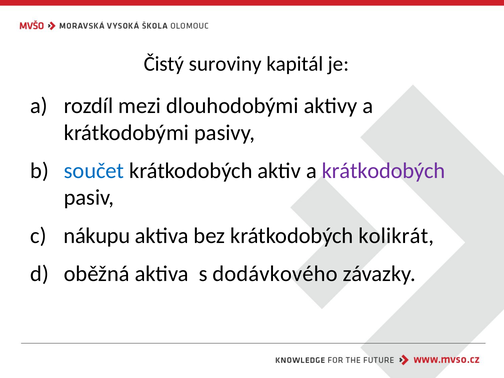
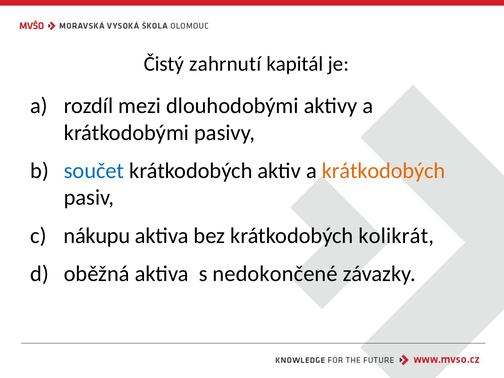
suroviny: suroviny -> zahrnutí (225, 64)
krátkodobých colour: purple -> orange (383, 171)
dodávkového: dodávkového -> nedokončené (275, 274)
